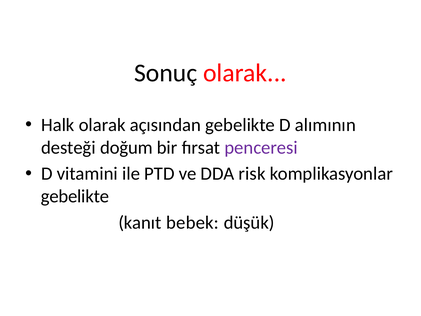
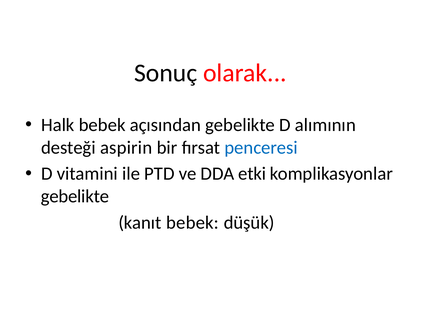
Halk olarak: olarak -> bebek (102, 125)
doğum: doğum -> aspirin (126, 147)
penceresi colour: purple -> blue (261, 147)
risk: risk -> etki (252, 174)
